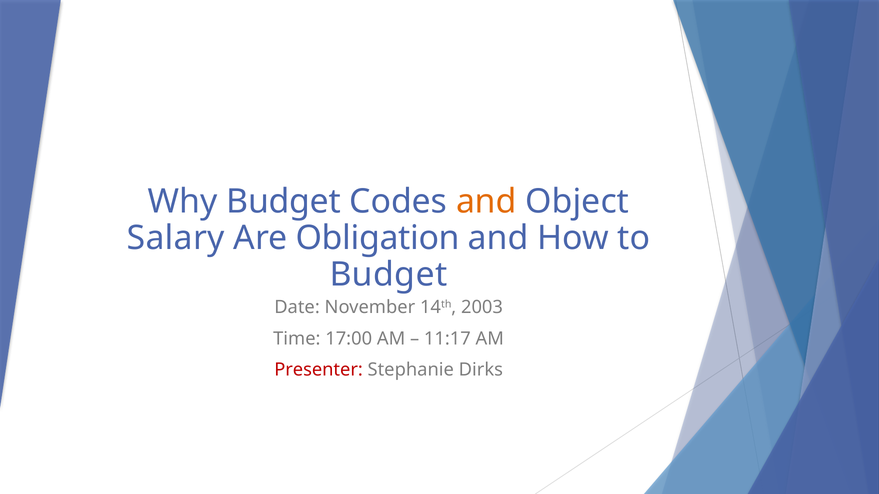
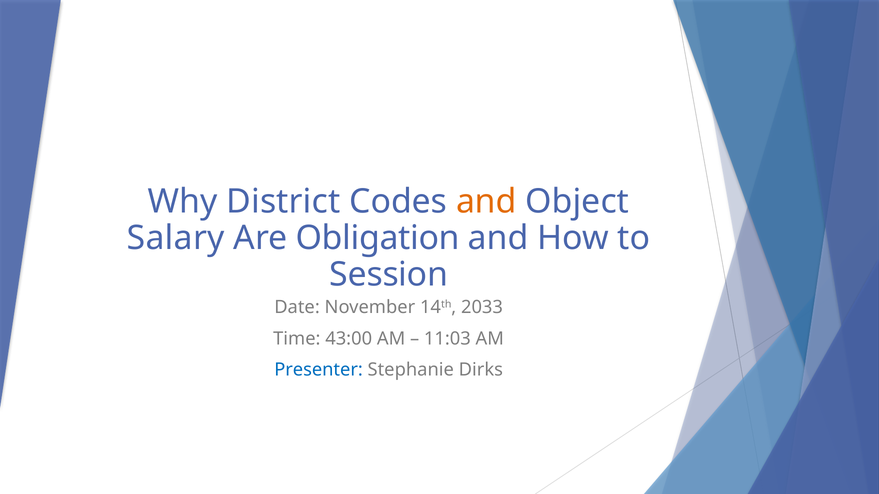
Why Budget: Budget -> District (283, 202)
Budget: Budget -> Session (389, 275)
2003: 2003 -> 2033 (482, 308)
17:00: 17:00 -> 43:00 (349, 339)
11:17: 11:17 -> 11:03 (447, 339)
Presenter colour: red -> blue (319, 370)
